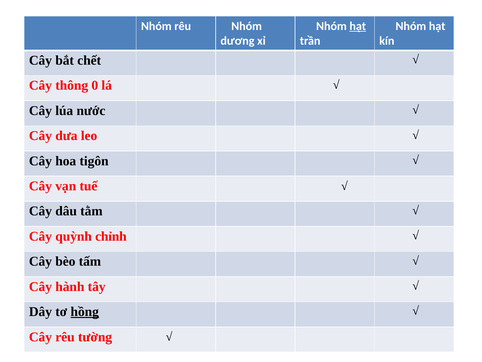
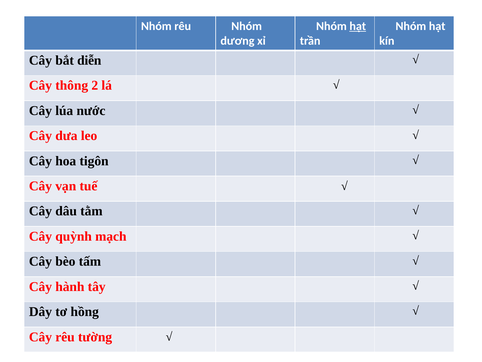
chết: chết -> diễn (89, 60)
0: 0 -> 2 (95, 85)
chỉnh: chỉnh -> mạch (111, 236)
hồng underline: present -> none (85, 311)
